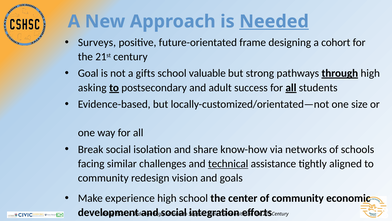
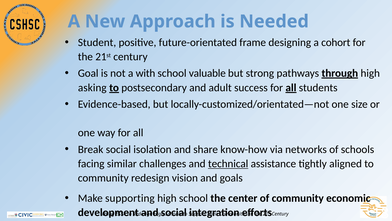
Needed underline: present -> none (274, 21)
Surveys: Surveys -> Student (97, 42)
gifts: gifts -> with (145, 73)
experience: experience -> supporting (130, 198)
